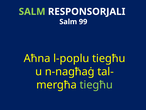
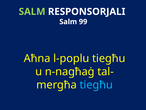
tiegħu colour: light green -> light blue (96, 84)
